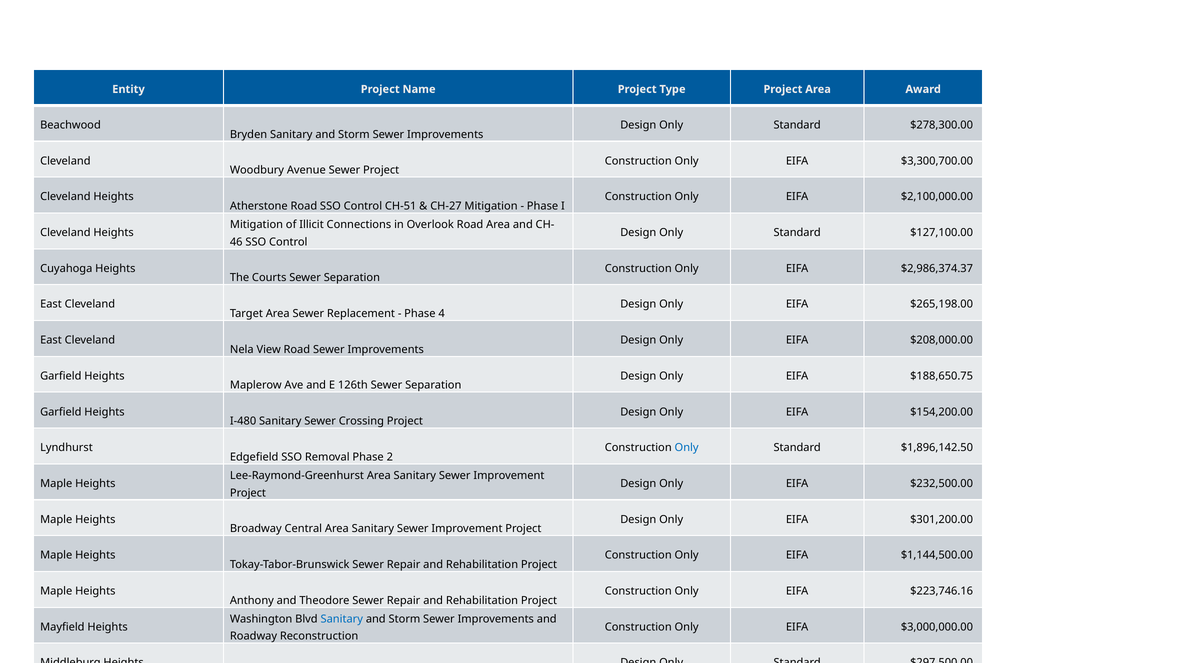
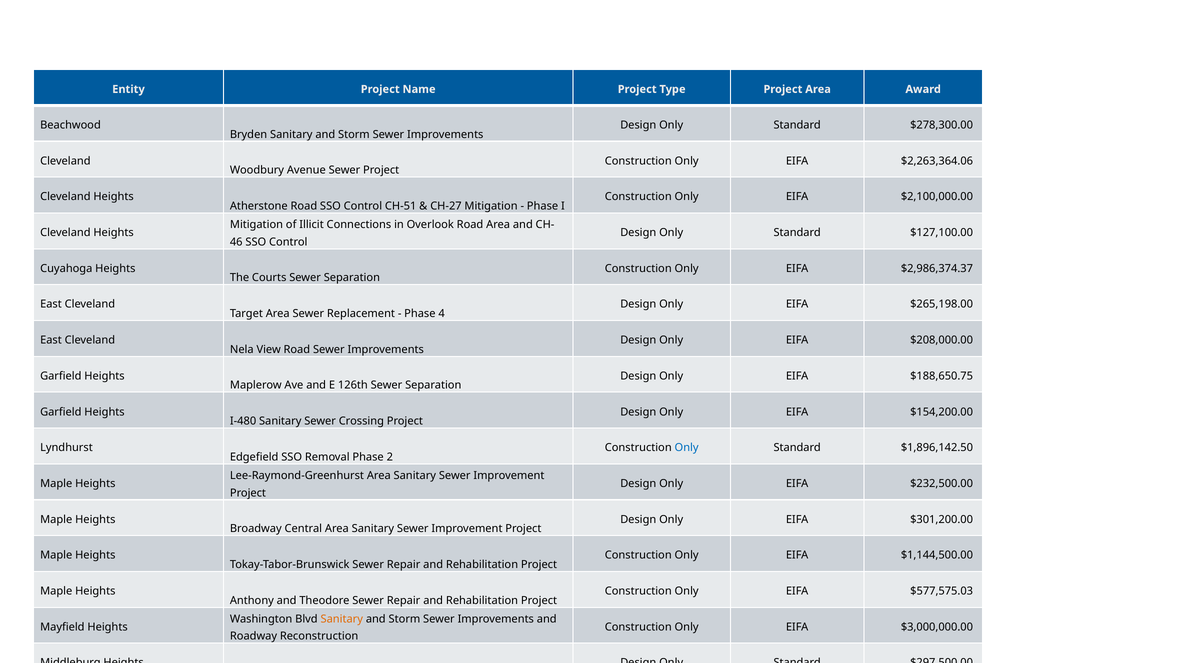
$3,300,700.00: $3,300,700.00 -> $2,263,364.06 (937, 161)
$223,746.16: $223,746.16 -> $577,575.03 (942, 591)
Sanitary colour: blue -> orange (342, 619)
